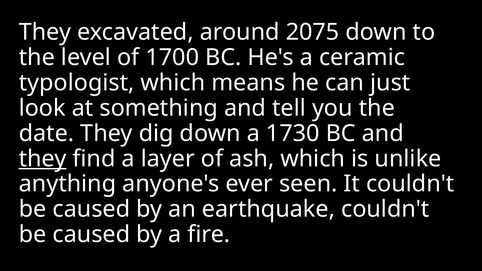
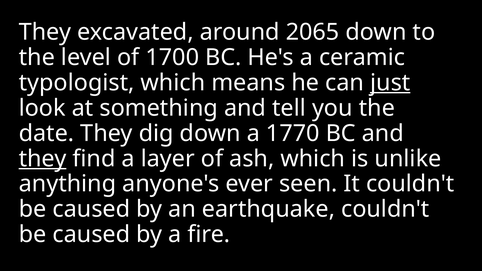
2075: 2075 -> 2065 (313, 32)
just underline: none -> present (390, 83)
1730: 1730 -> 1770 (293, 133)
